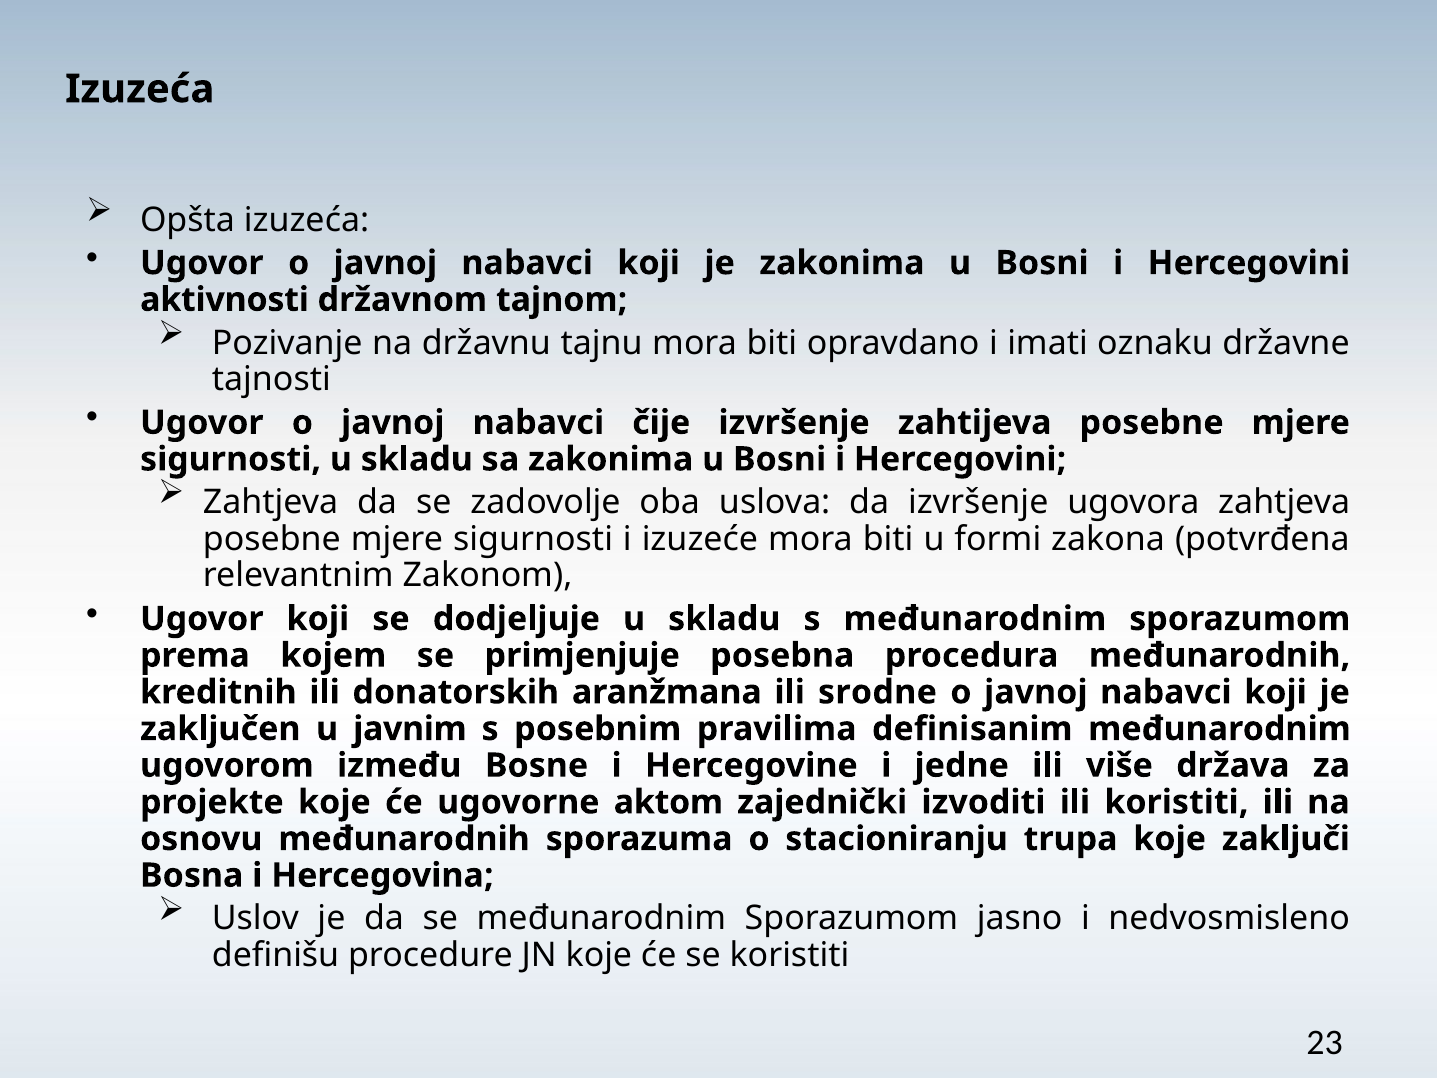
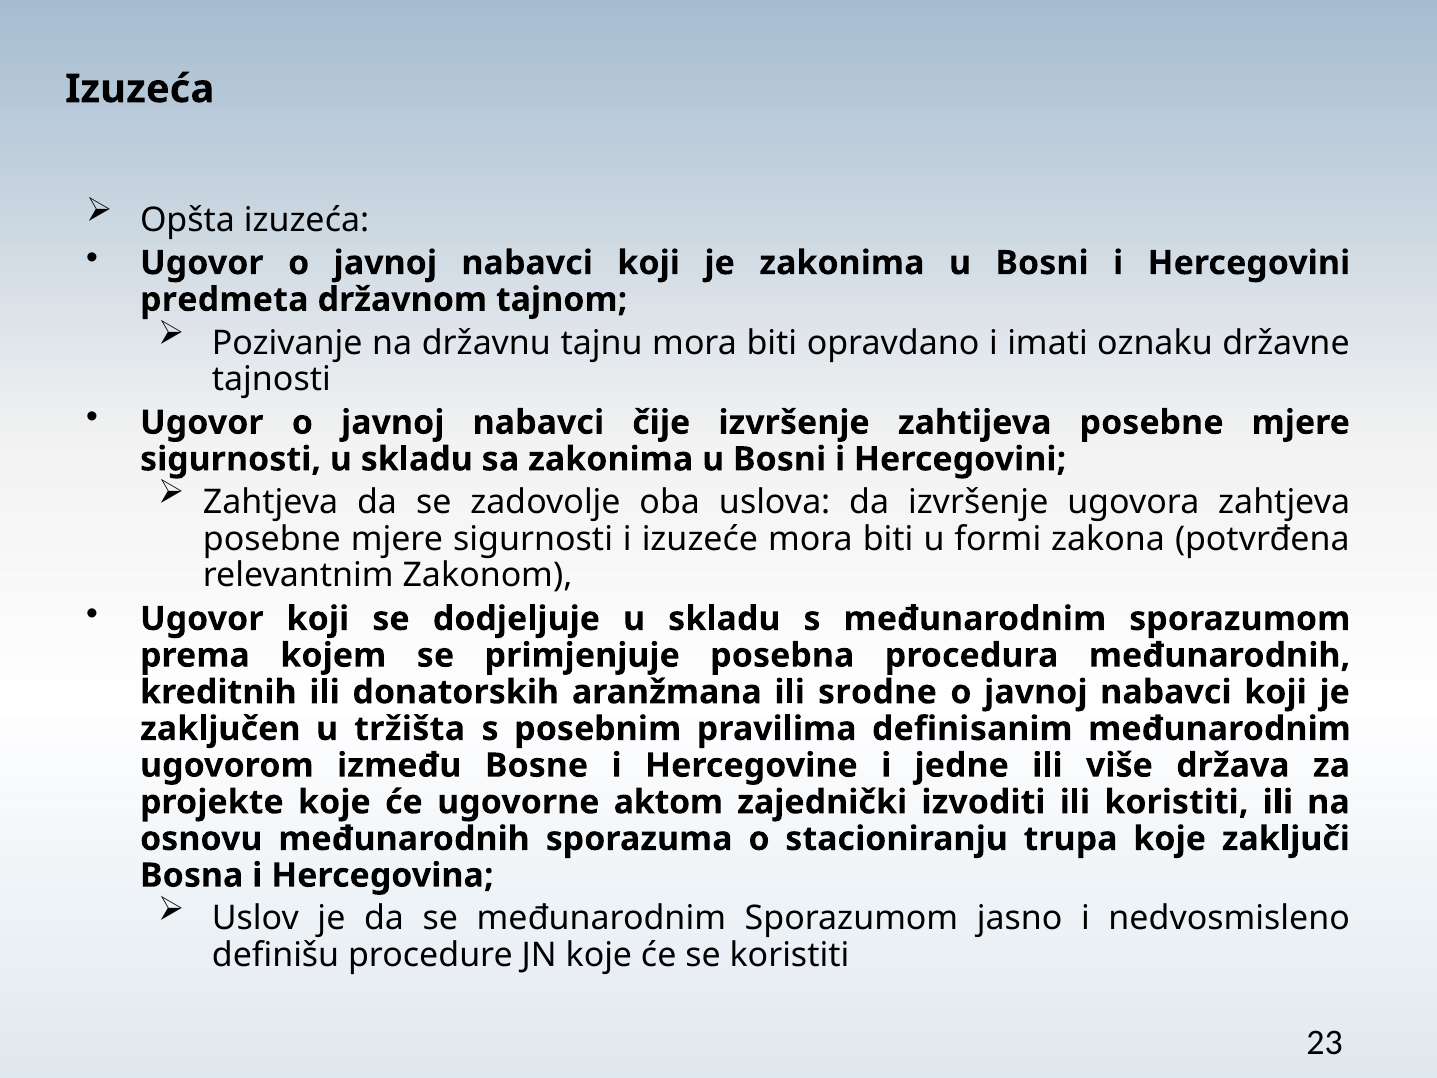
aktivnosti: aktivnosti -> predmeta (224, 300)
javnim: javnim -> tržišta (410, 729)
